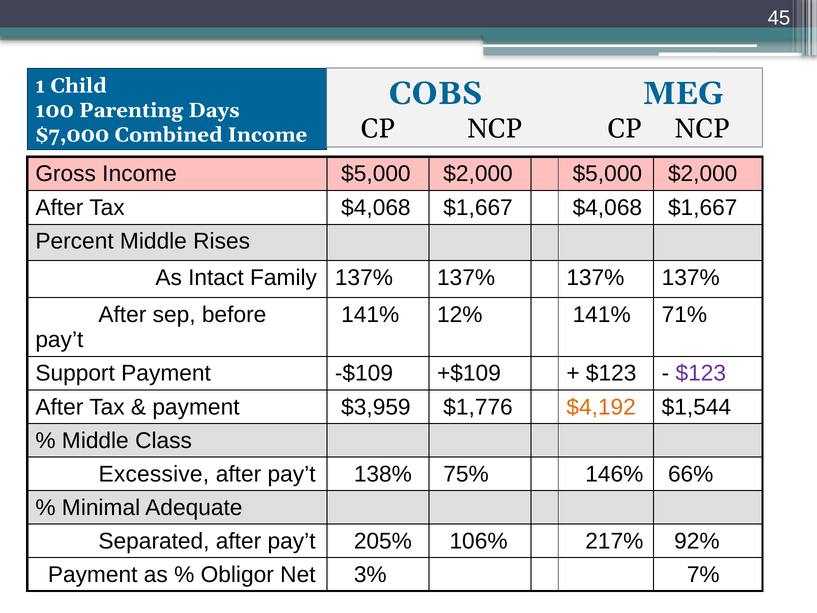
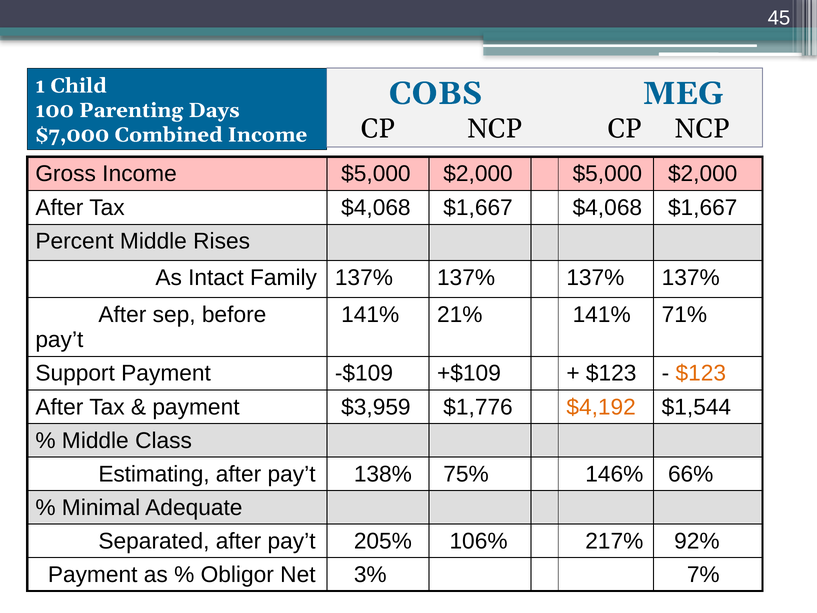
12%: 12% -> 21% (460, 315)
$123 colour: purple -> orange (701, 373)
Excessive: Excessive -> Estimating (154, 474)
